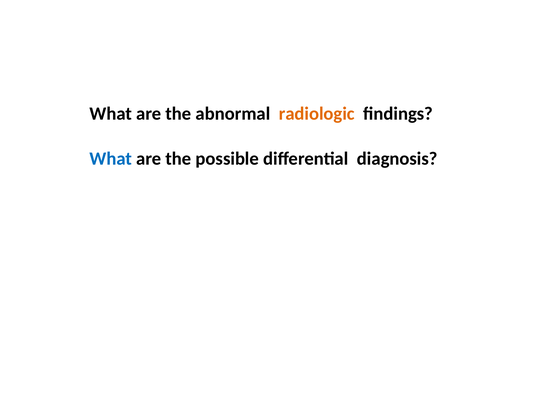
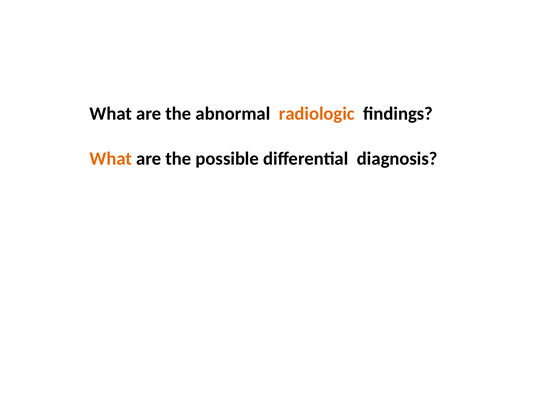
What colour: blue -> orange (111, 159)
